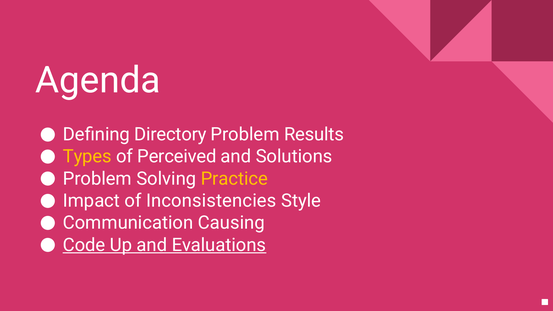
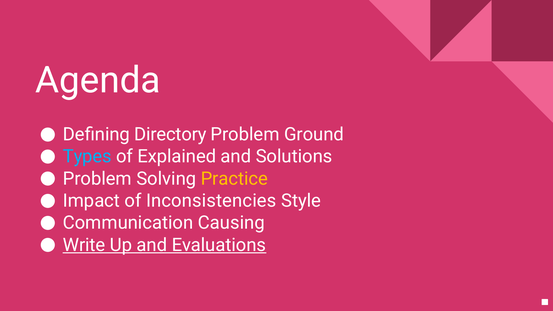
Results: Results -> Ground (314, 134)
Types colour: yellow -> light blue (87, 157)
Perceived: Perceived -> Explained (177, 157)
Code: Code -> Write (84, 245)
